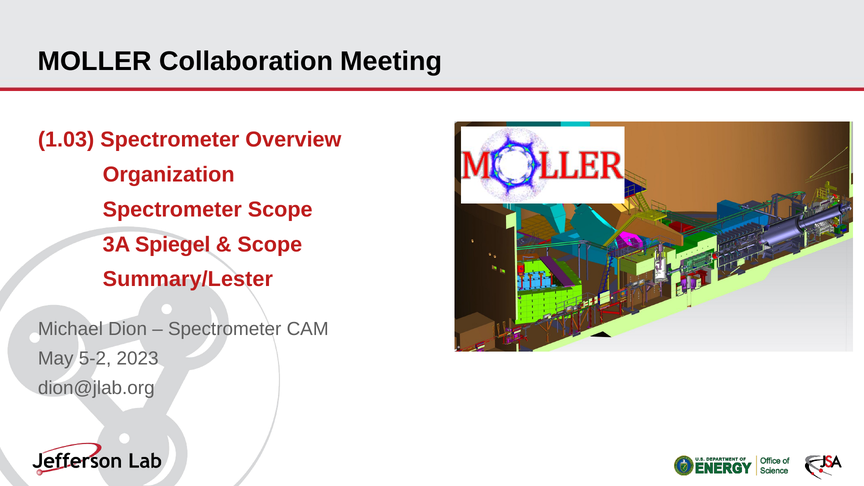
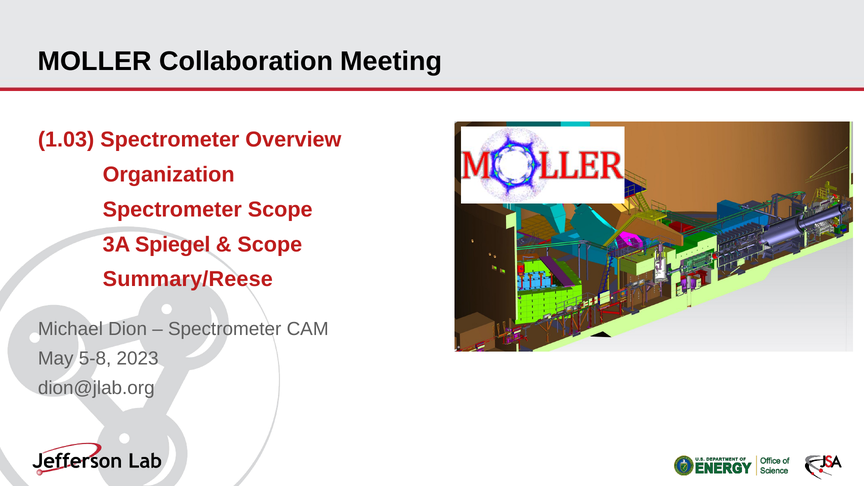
Summary/Lester: Summary/Lester -> Summary/Reese (188, 279)
5-2: 5-2 -> 5-8 (95, 359)
